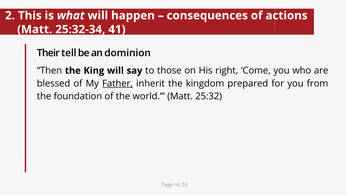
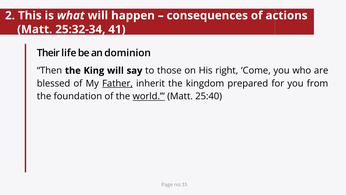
tell: tell -> life (69, 53)
world underline: none -> present (149, 96)
25:32: 25:32 -> 25:40 (209, 96)
